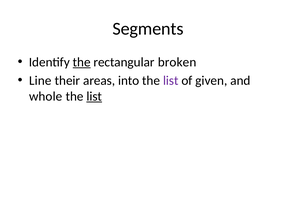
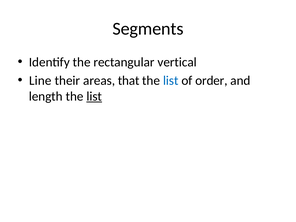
the underline: present -> none (82, 62)
broken: broken -> vertical (177, 62)
into: into -> that (129, 81)
list colour: purple -> blue (171, 81)
given: given -> order (211, 81)
whole: whole -> length (46, 96)
